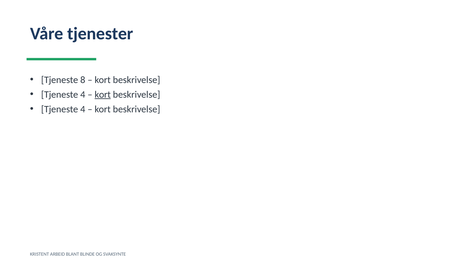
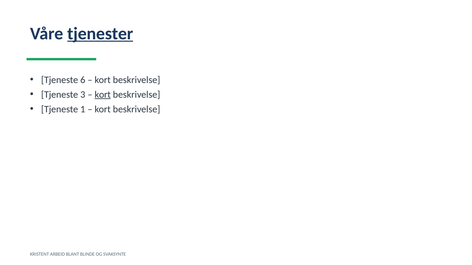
tjenester underline: none -> present (100, 34)
8: 8 -> 6 (83, 80)
4: 4 -> 3 (83, 95)
4: 4 -> 1 (83, 109)
